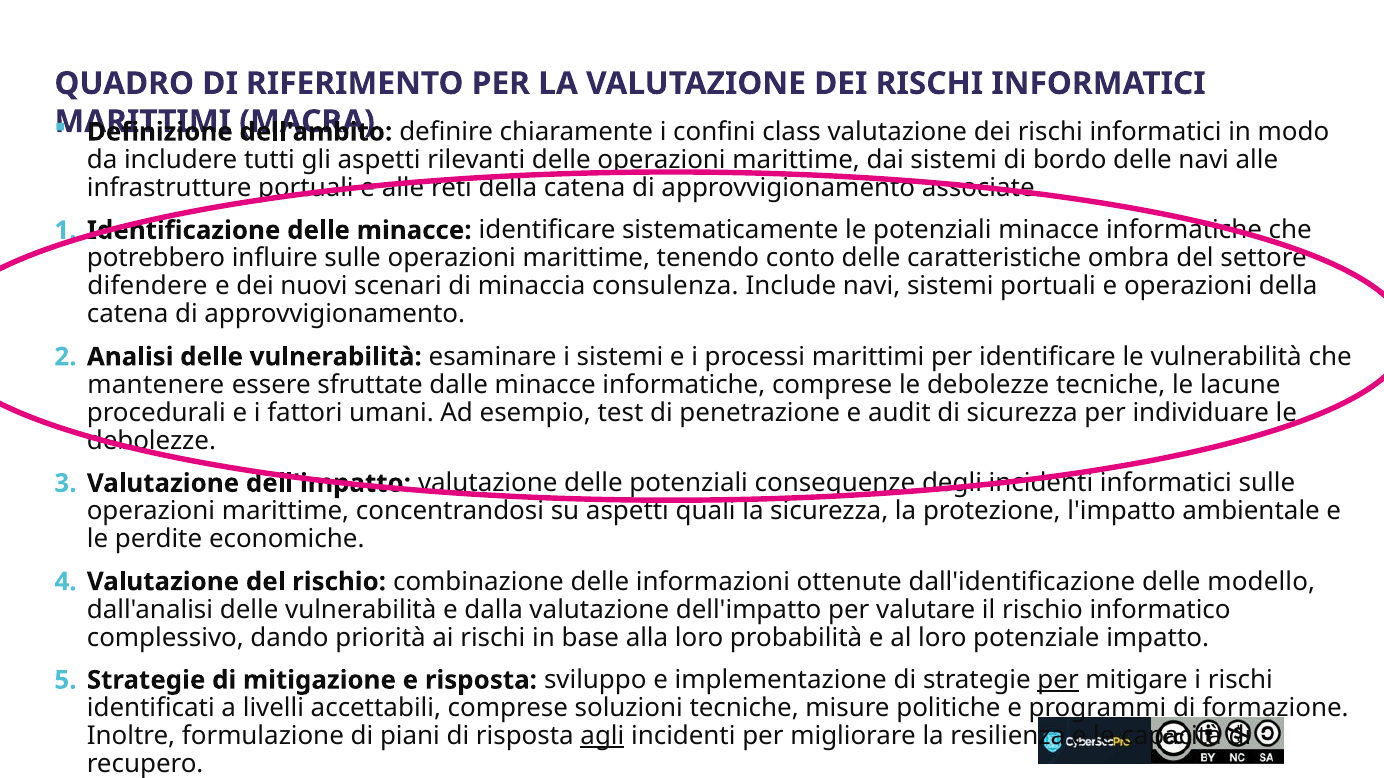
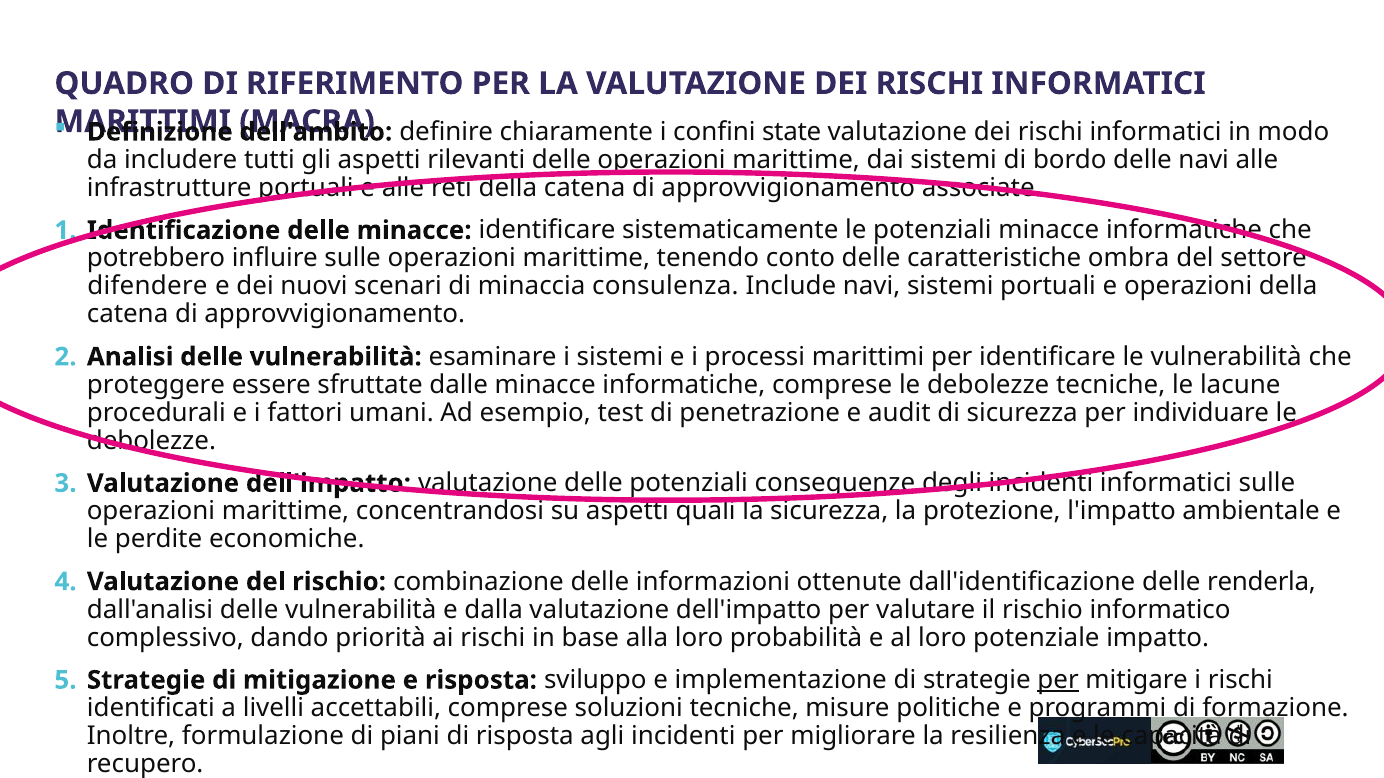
class: class -> state (792, 132)
mantenere: mantenere -> proteggere (156, 385)
modello: modello -> renderla (1262, 582)
agli underline: present -> none (602, 737)
